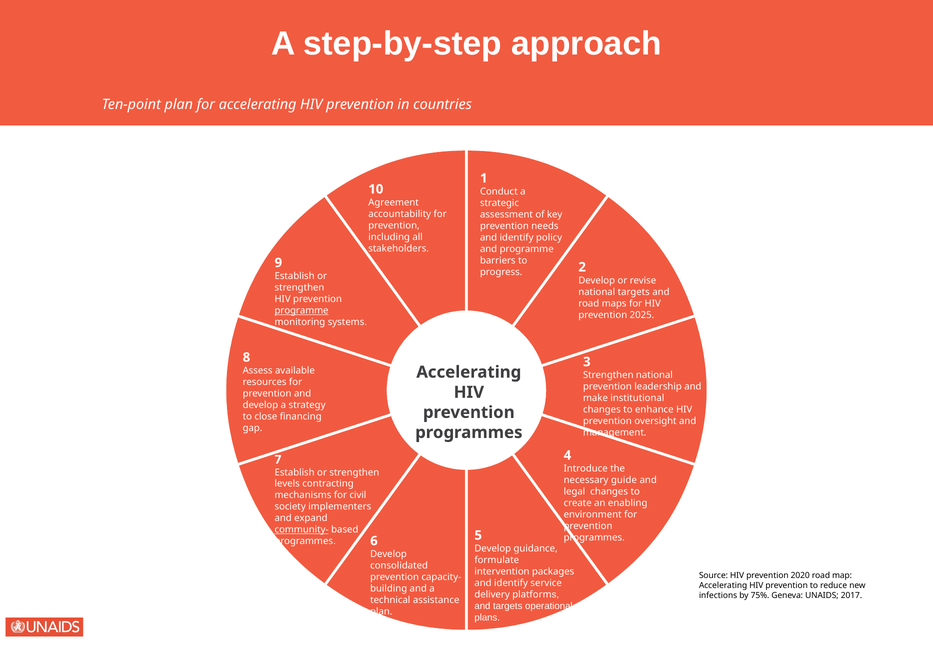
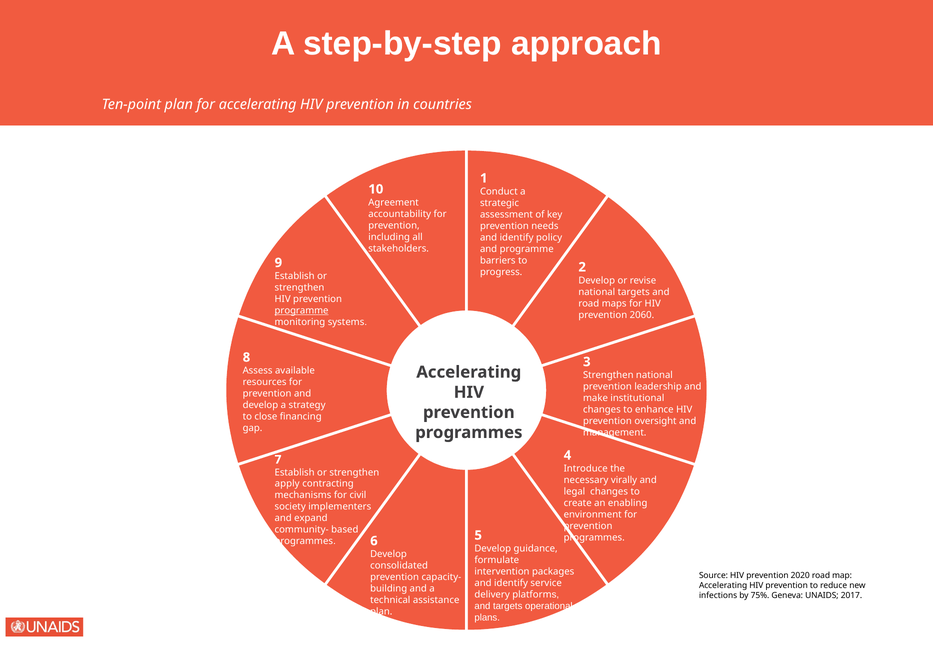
2025: 2025 -> 2060 (642, 315)
guide: guide -> virally (624, 480)
levels: levels -> apply (287, 484)
community- underline: present -> none (302, 530)
